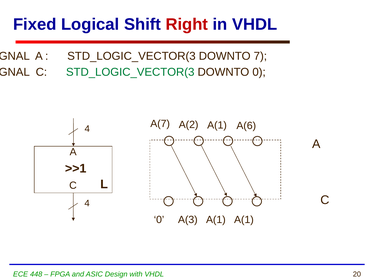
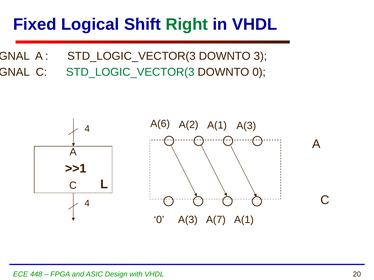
Right colour: red -> green (187, 25)
7: 7 -> 3 (260, 56)
A(7: A(7 -> A(6 (160, 124)
A(1 A(6: A(6 -> A(3 (246, 126)
A(3 A(1: A(1 -> A(7 (216, 220)
